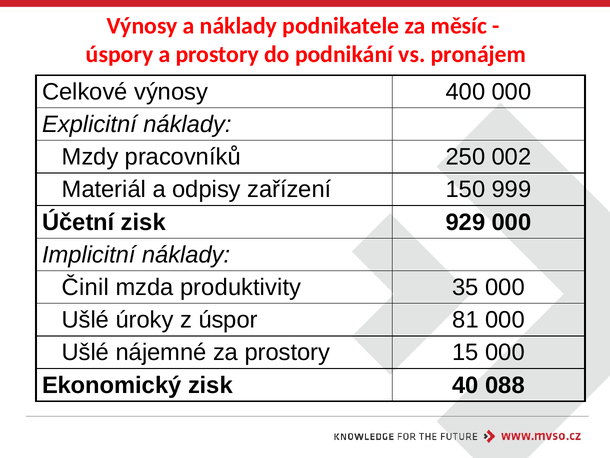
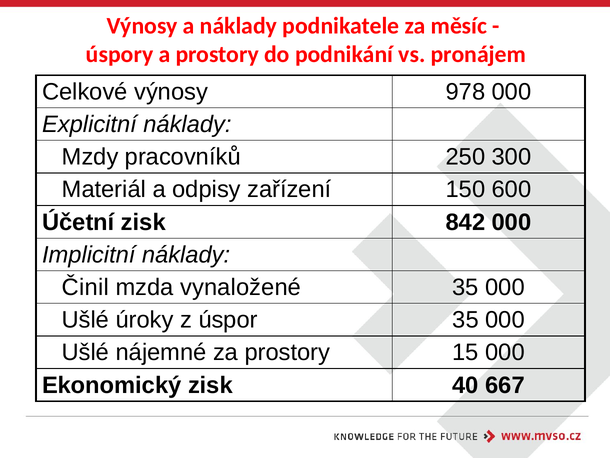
400: 400 -> 978 (466, 92)
002: 002 -> 300 (512, 157)
999: 999 -> 600 (512, 189)
929: 929 -> 842 (466, 222)
produktivity: produktivity -> vynaložené (241, 287)
úspor 81: 81 -> 35 (466, 320)
088: 088 -> 667 (505, 385)
